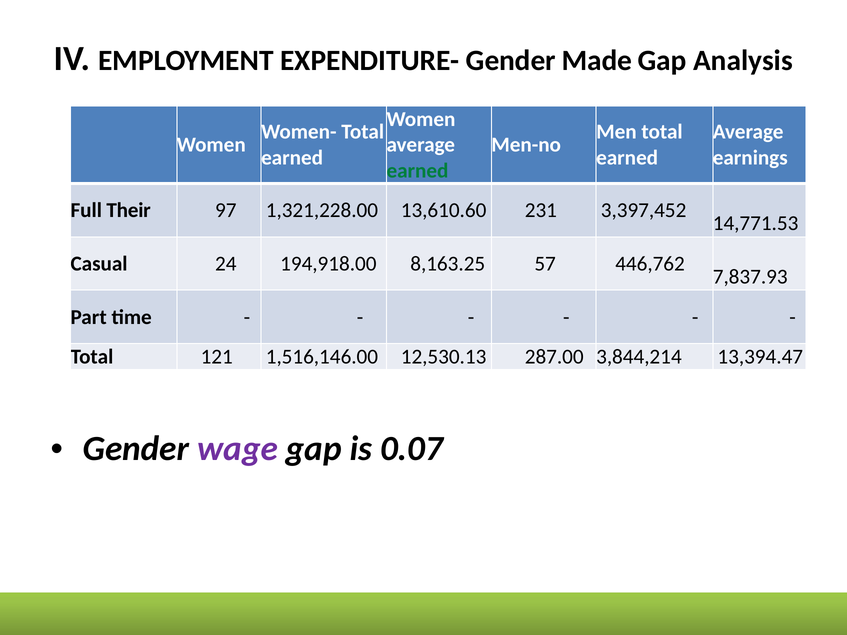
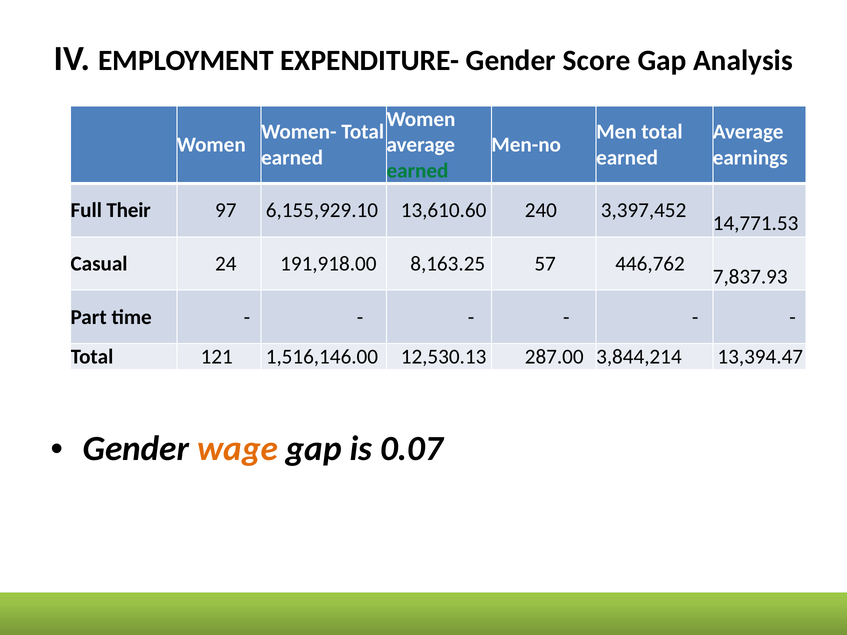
Made: Made -> Score (597, 61)
1,321,228.00: 1,321,228.00 -> 6,155,929.10 (322, 210)
231: 231 -> 240 (541, 210)
194,918.00: 194,918.00 -> 191,918.00 (328, 264)
wage colour: purple -> orange (238, 449)
